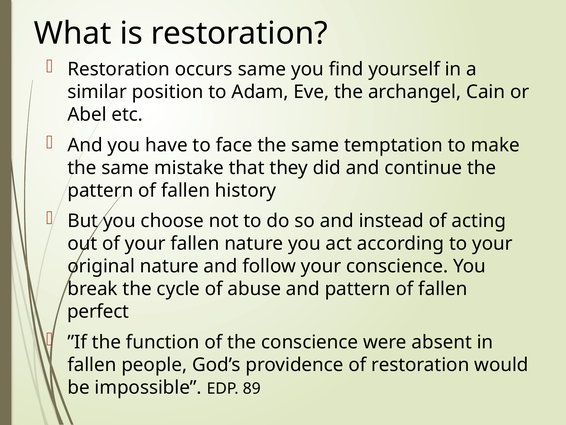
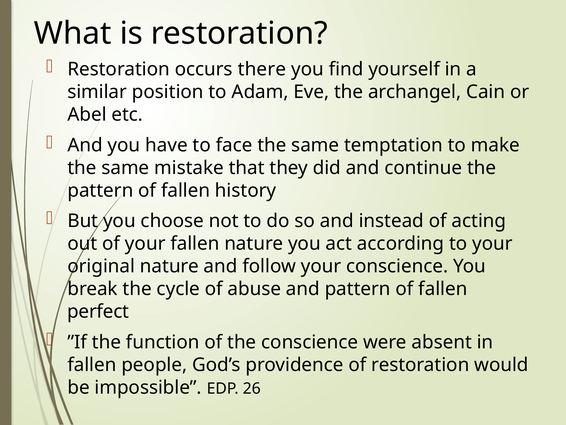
occurs same: same -> there (262, 69)
89: 89 -> 26 (252, 388)
